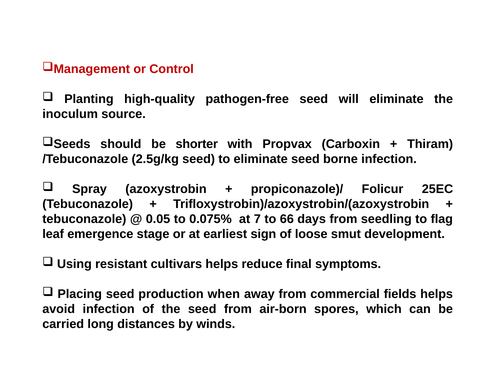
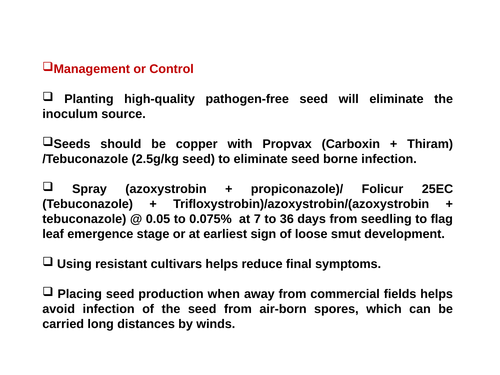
shorter: shorter -> copper (197, 144)
66: 66 -> 36 (287, 219)
